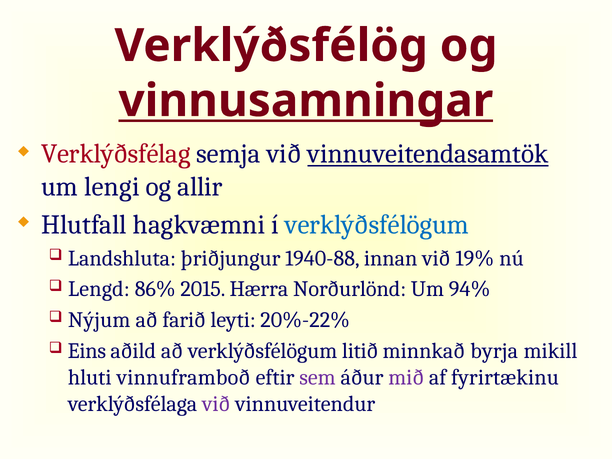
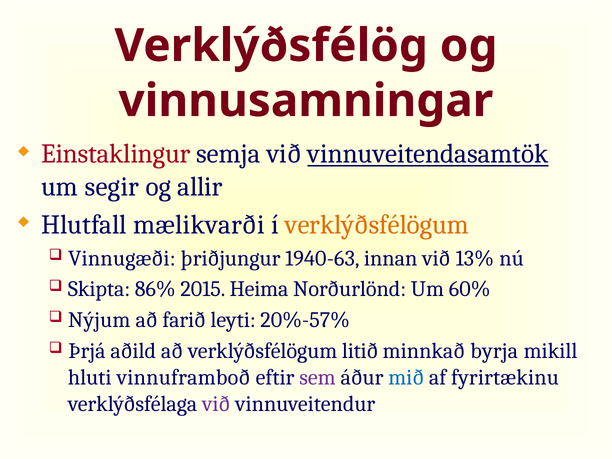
vinnusamningar underline: present -> none (306, 101)
Verklýðsfélag: Verklýðsfélag -> Einstaklingur (116, 154)
lengi: lengi -> segir (112, 187)
hagkvæmni: hagkvæmni -> mælikvarði (199, 225)
verklýðsfélögum colour: blue -> orange (377, 225)
Landshluta: Landshluta -> Vinnugæði (122, 258)
1940-88: 1940-88 -> 1940-63 (322, 258)
19%: 19% -> 13% (475, 258)
Lengd: Lengd -> Skipta (99, 289)
Hærra: Hærra -> Heima (259, 289)
94%: 94% -> 60% (470, 289)
20%-22%: 20%-22% -> 20%-57% (305, 320)
Eins: Eins -> Þrjá (87, 351)
mið colour: purple -> blue (406, 378)
